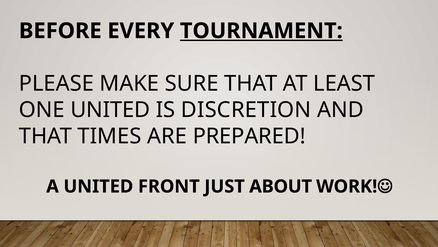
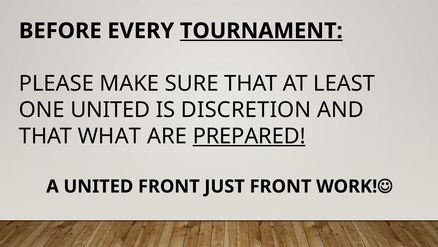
TIMES: TIMES -> WHAT (109, 136)
PREPARED underline: none -> present (249, 136)
JUST ABOUT: ABOUT -> FRONT (280, 186)
